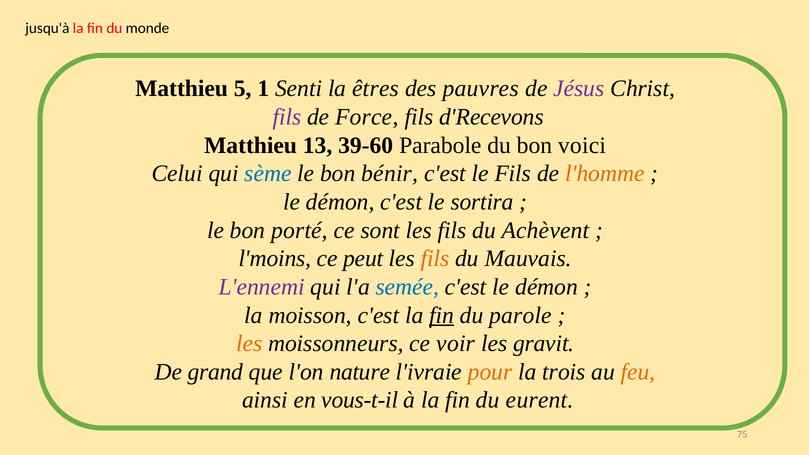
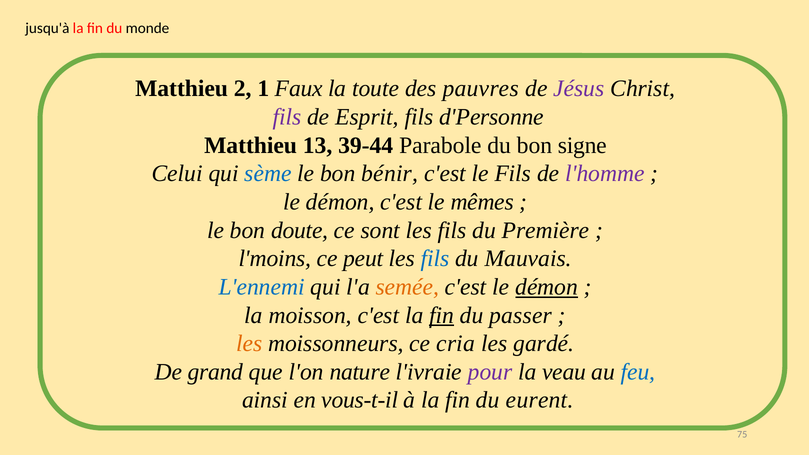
5: 5 -> 2 (243, 89)
Senti: Senti -> Faux (299, 89)
êtres: êtres -> toute (376, 89)
Force: Force -> Esprit (367, 117)
d'Recevons: d'Recevons -> d'Personne (492, 117)
39-60: 39-60 -> 39-44 (366, 145)
voici: voici -> signe (582, 145)
l'homme colour: orange -> purple (605, 174)
sortira: sortira -> mêmes (482, 202)
porté: porté -> doute (300, 230)
Achèvent: Achèvent -> Première (546, 230)
fils colour: orange -> blue (435, 259)
L'ennemi colour: purple -> blue (262, 287)
semée colour: blue -> orange (407, 287)
démon underline: none -> present (547, 287)
parole: parole -> passer (521, 315)
voir: voir -> cria (456, 344)
gravit: gravit -> gardé (544, 344)
pour colour: orange -> purple (490, 372)
trois: trois -> veau (564, 372)
feu colour: orange -> blue (638, 372)
